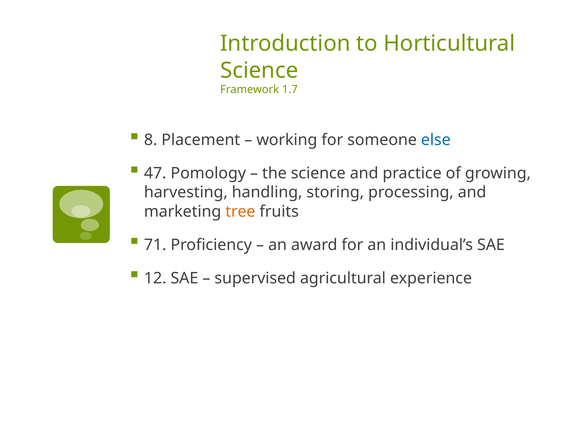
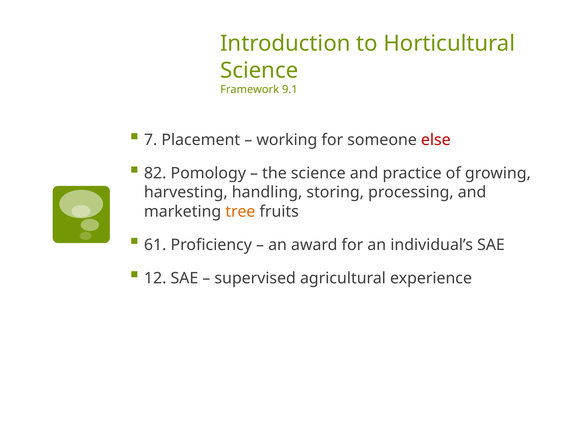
1.7: 1.7 -> 9.1 (290, 90)
8: 8 -> 7 (151, 140)
else colour: blue -> red (436, 140)
47: 47 -> 82 (155, 173)
71: 71 -> 61 (155, 245)
